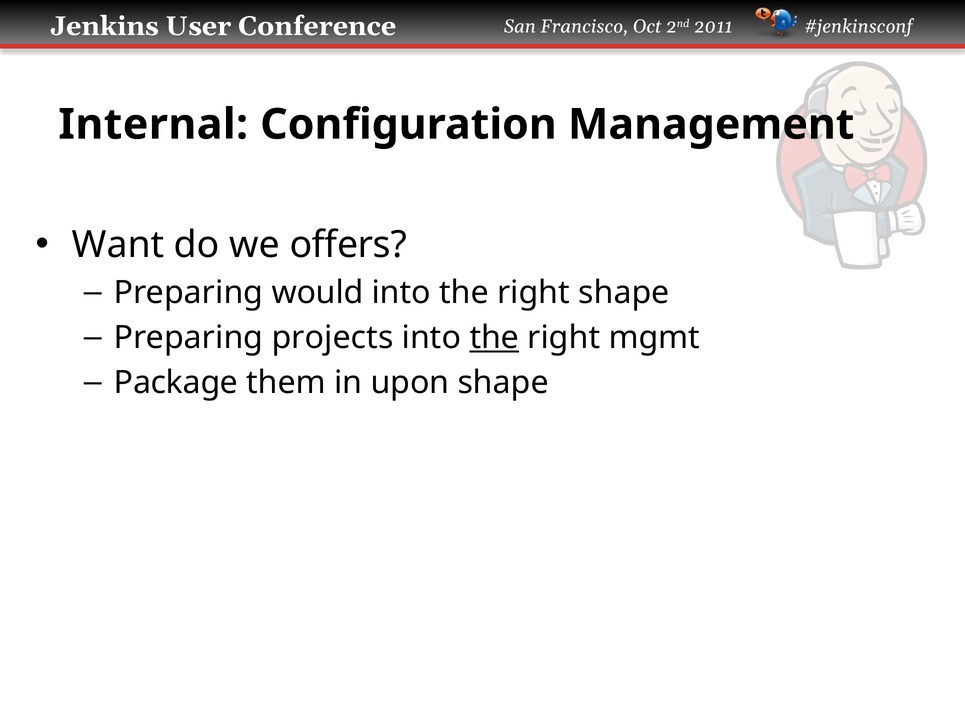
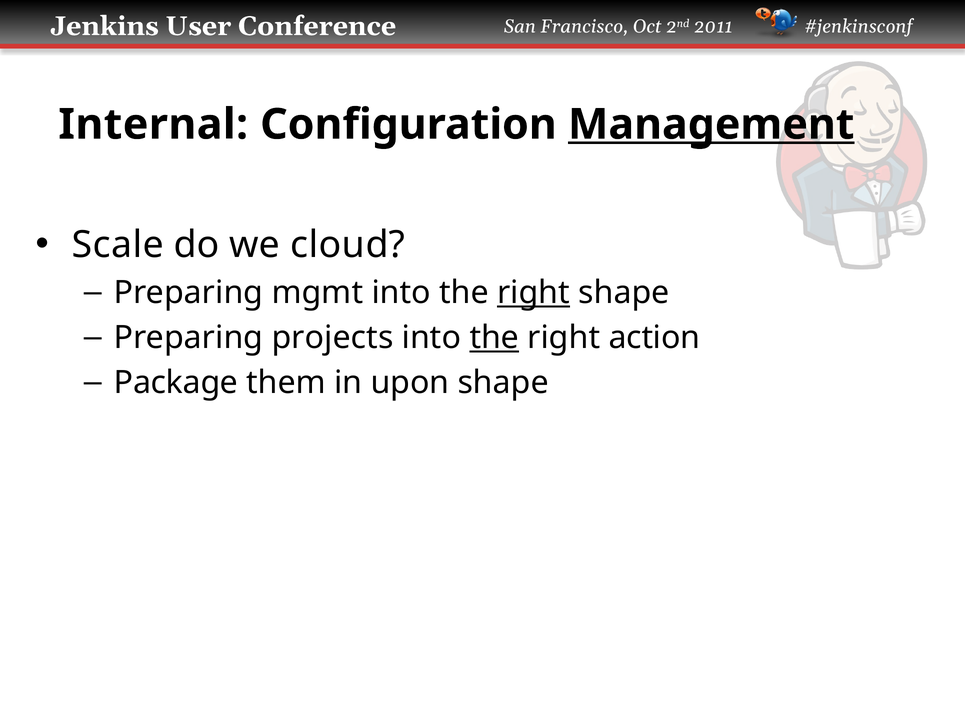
Management underline: none -> present (711, 125)
Want: Want -> Scale (118, 245)
offers: offers -> cloud (348, 245)
would: would -> mgmt (317, 293)
right underline: none -> present (534, 293)
mgmt: mgmt -> action (654, 338)
